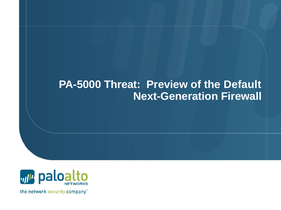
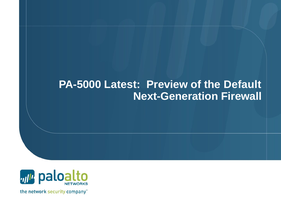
Threat: Threat -> Latest (122, 85)
